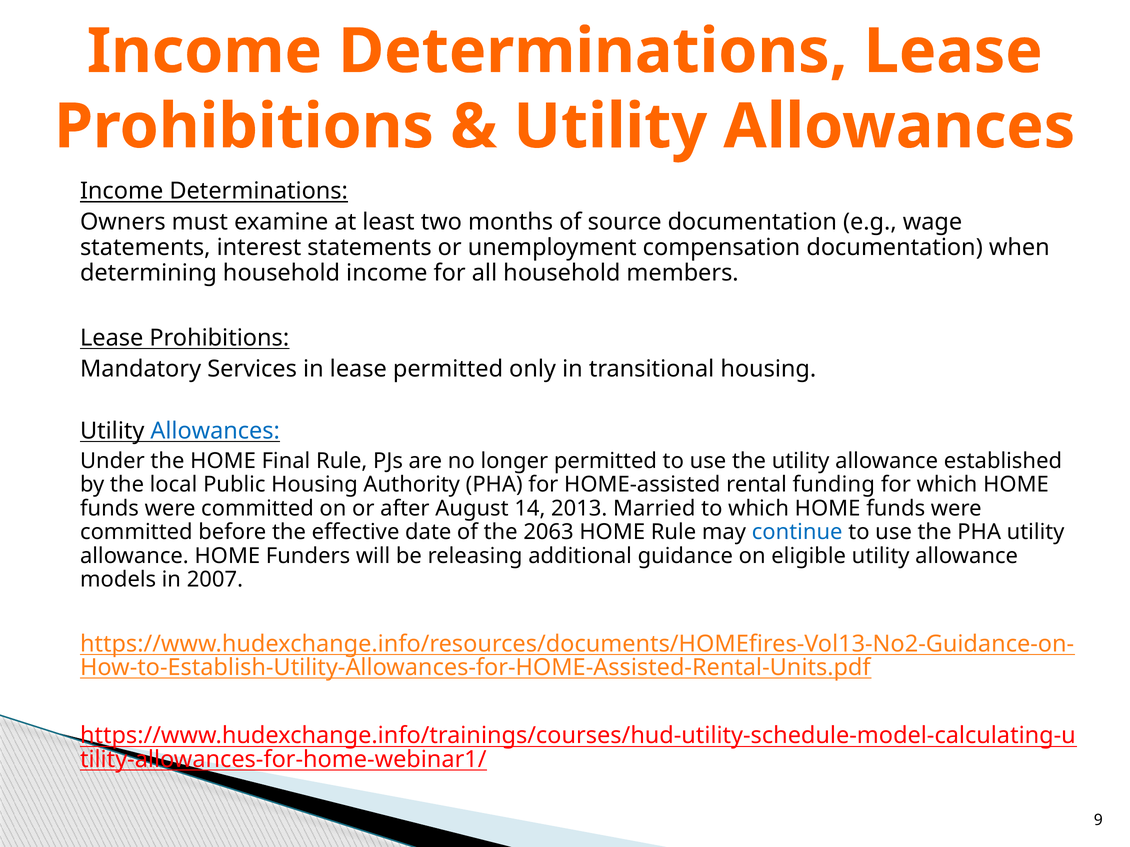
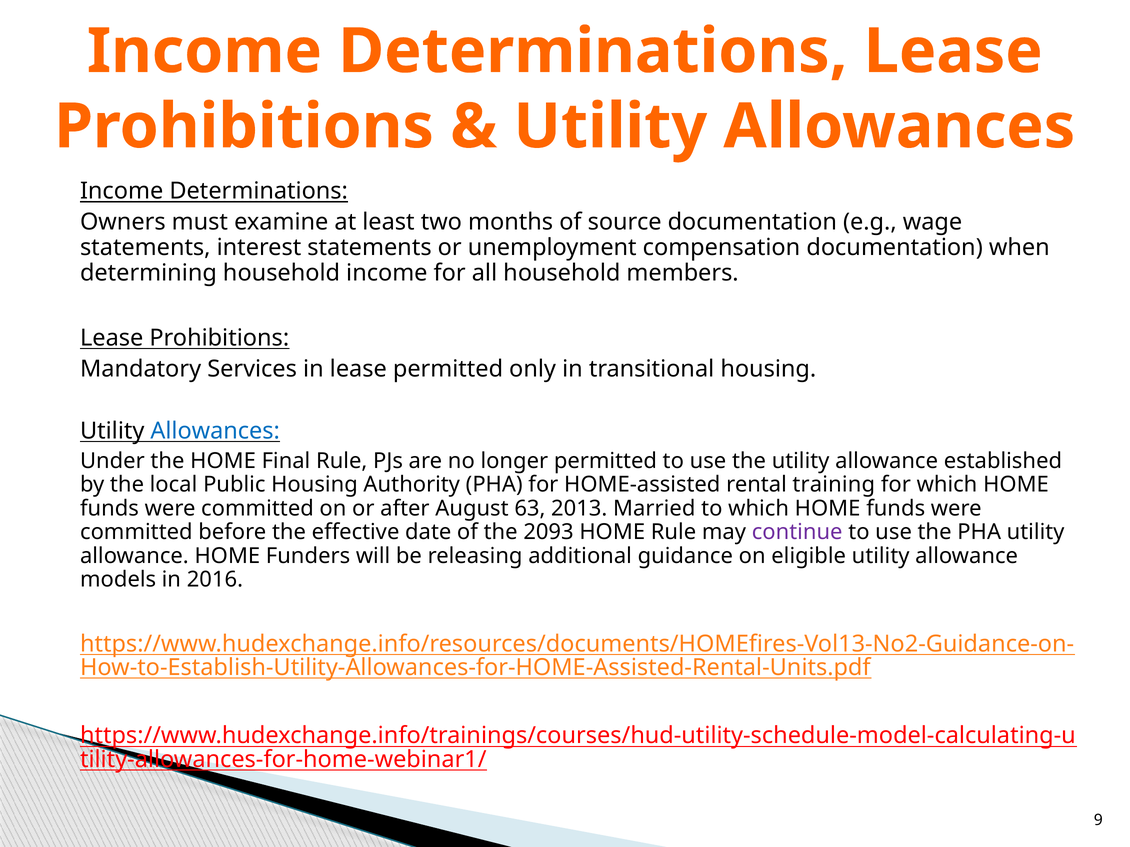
funding: funding -> training (834, 485)
14: 14 -> 63 (530, 509)
2063: 2063 -> 2093 (548, 532)
continue colour: blue -> purple (797, 532)
2007: 2007 -> 2016 (215, 580)
